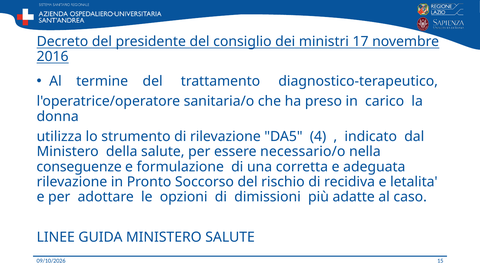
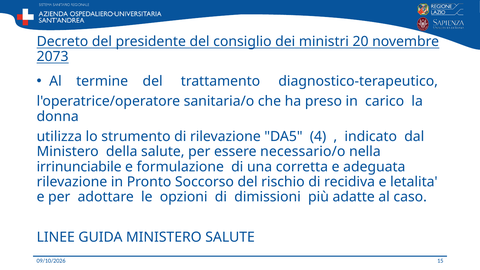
17: 17 -> 20 (361, 42)
2016: 2016 -> 2073 (53, 57)
conseguenze: conseguenze -> irrinunciabile (79, 167)
